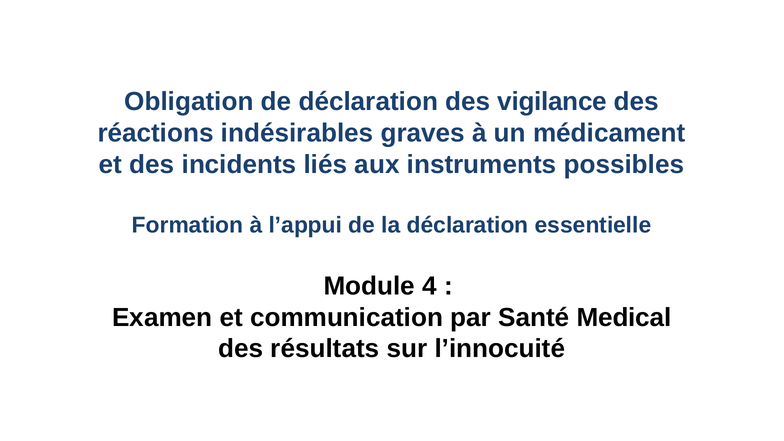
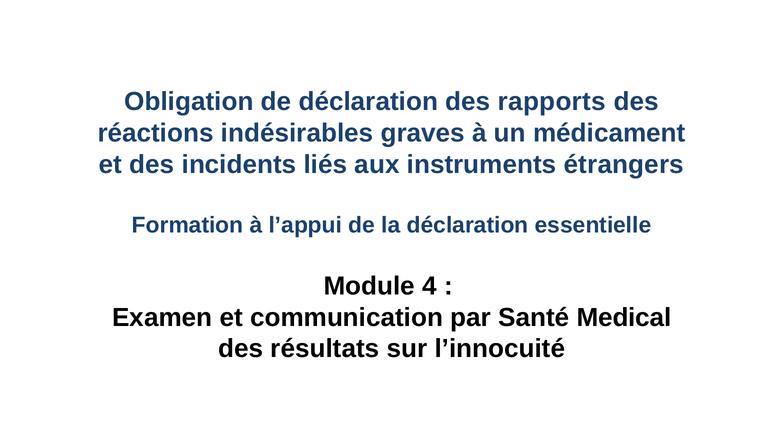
vigilance: vigilance -> rapports (552, 102)
possibles: possibles -> étrangers (624, 164)
